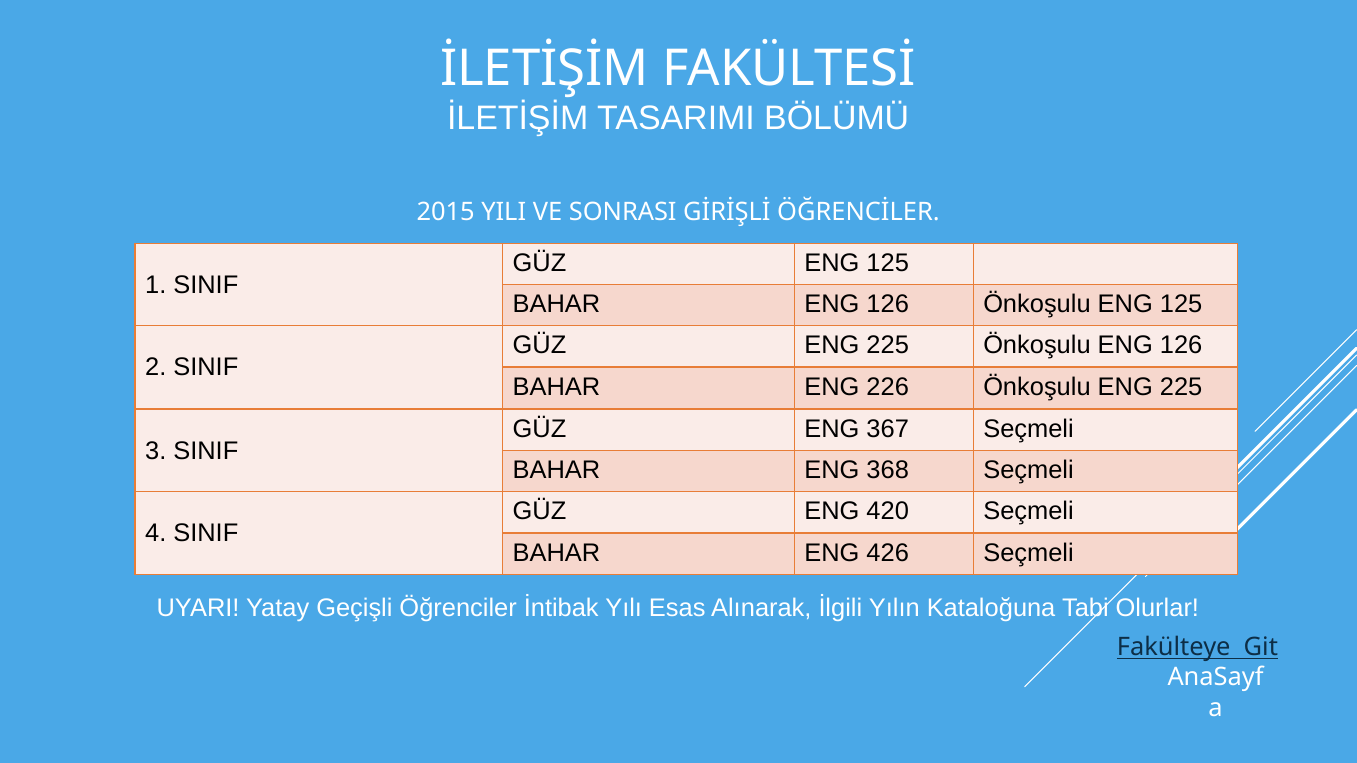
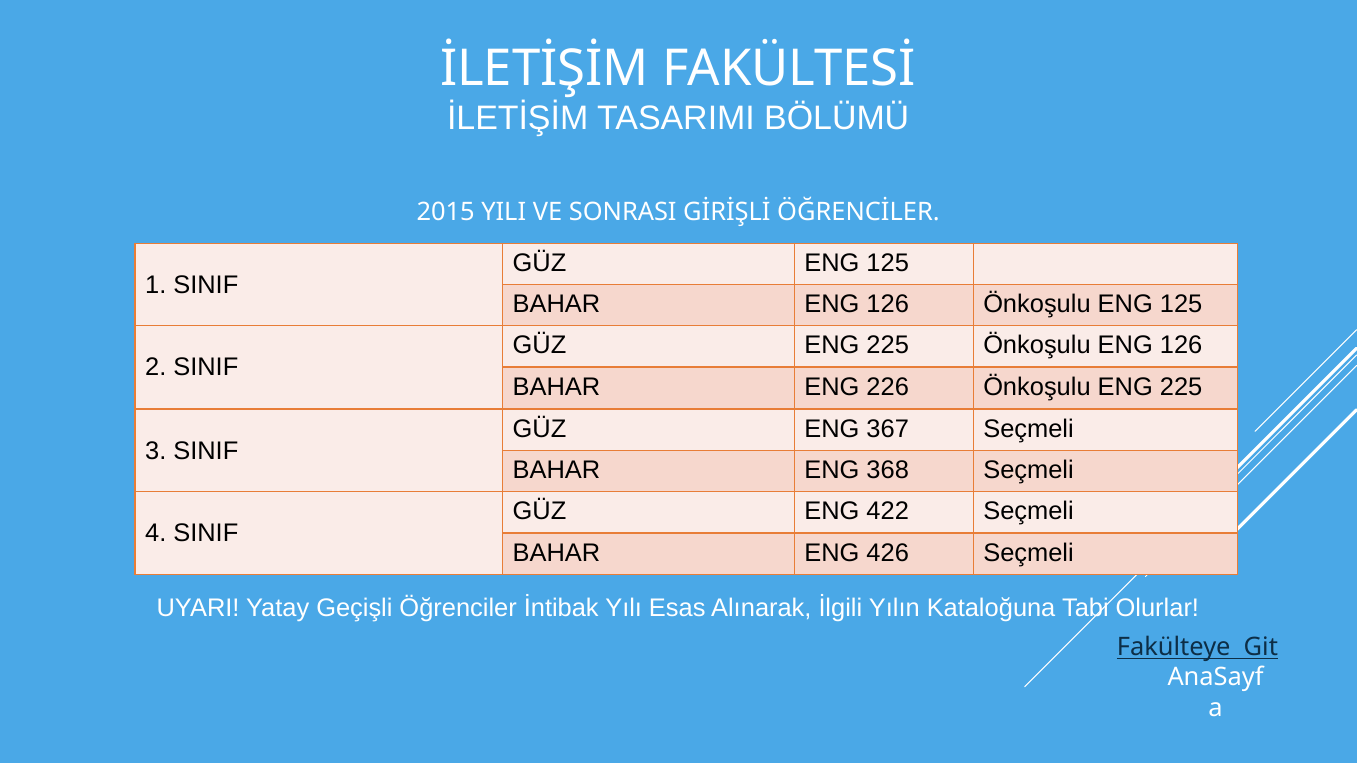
420: 420 -> 422 (888, 512)
